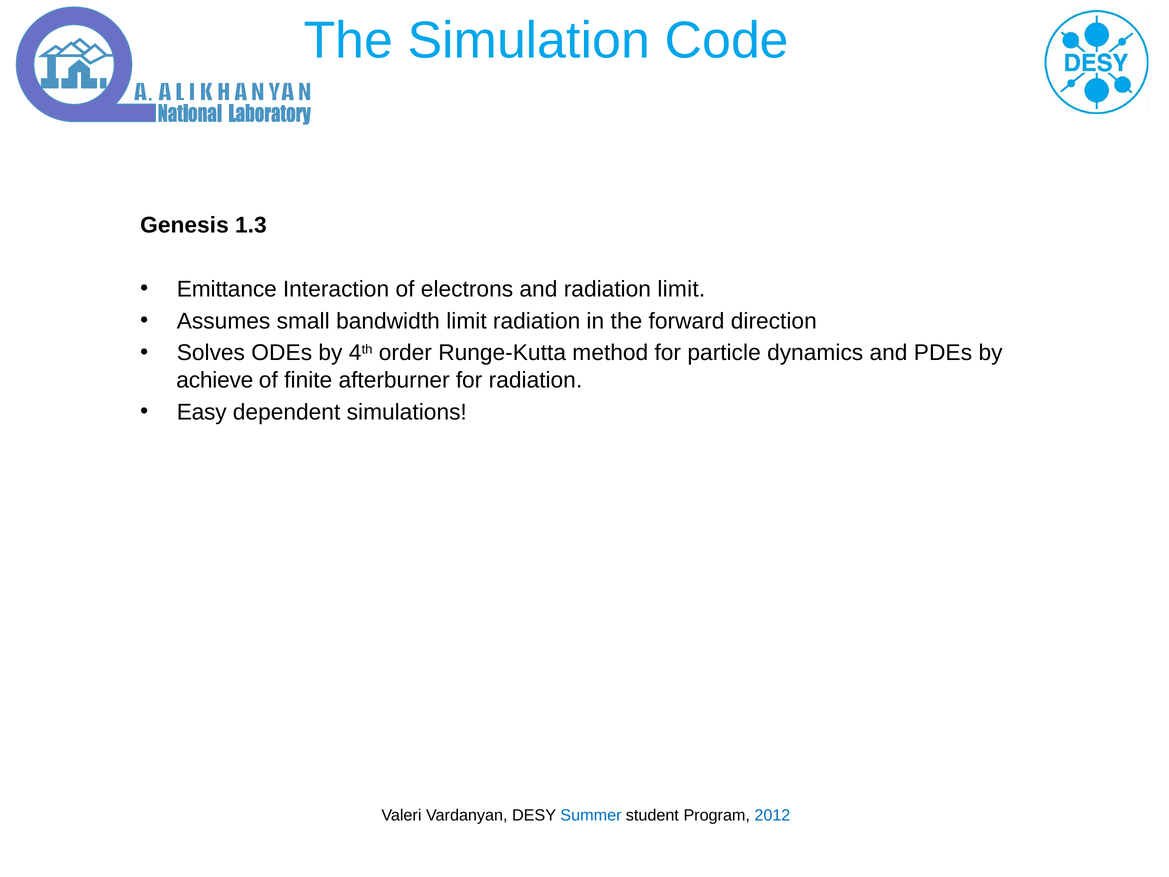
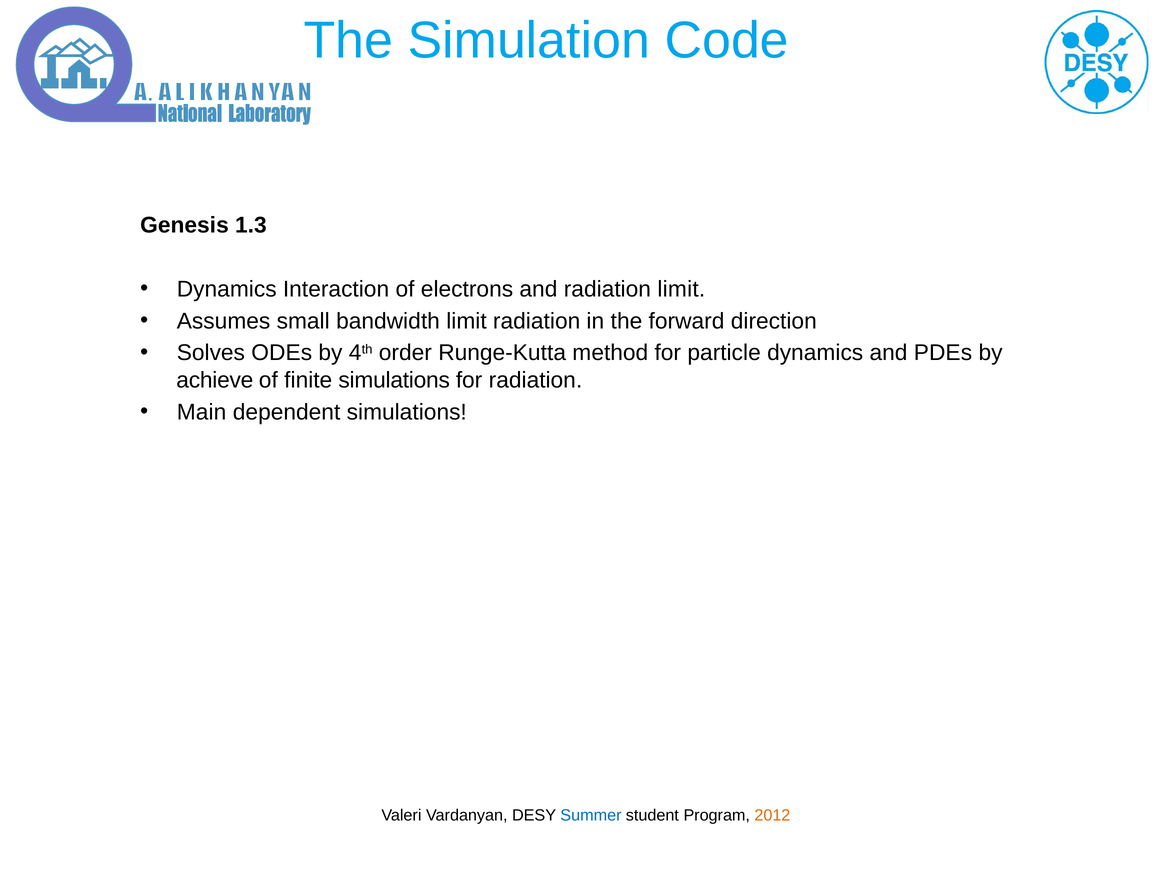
Emittance: Emittance -> Dynamics (227, 289)
finite afterburner: afterburner -> simulations (394, 380)
Easy: Easy -> Main (202, 412)
2012 colour: blue -> orange (772, 815)
